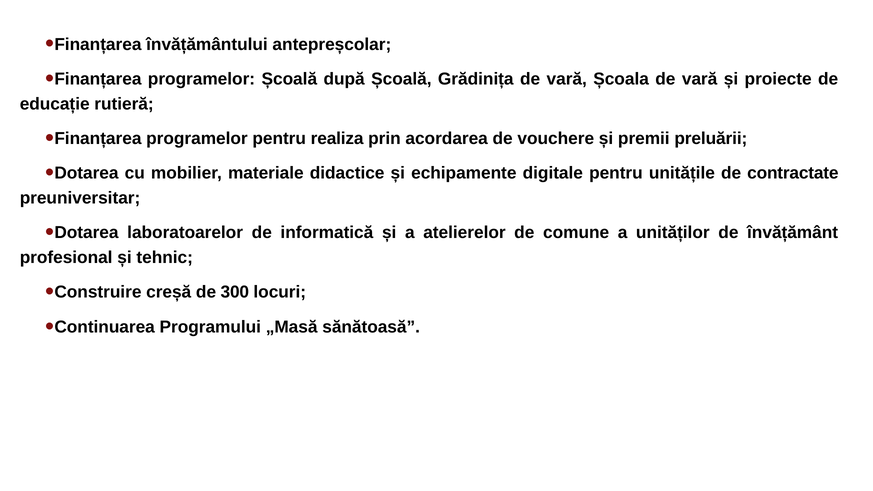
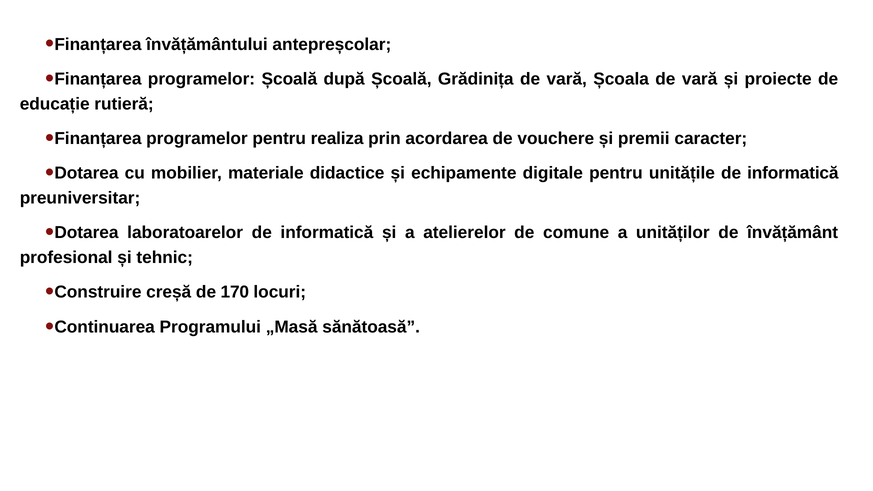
preluării: preluării -> caracter (711, 138)
unitățile de contractate: contractate -> informatică (793, 173)
300: 300 -> 170 (235, 292)
